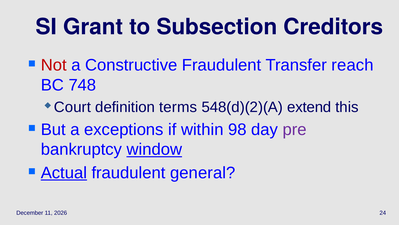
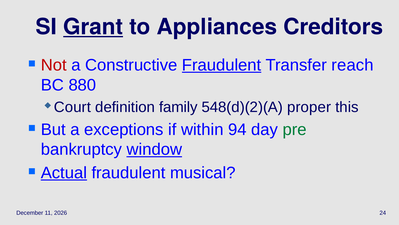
Grant underline: none -> present (93, 27)
Subsection: Subsection -> Appliances (217, 27)
Fraudulent underline: none -> present (222, 65)
748: 748 -> 880 (82, 85)
terms: terms -> family (178, 107)
extend: extend -> proper (309, 107)
98: 98 -> 94 (237, 129)
pre colour: purple -> green (295, 129)
general: general -> musical (203, 172)
